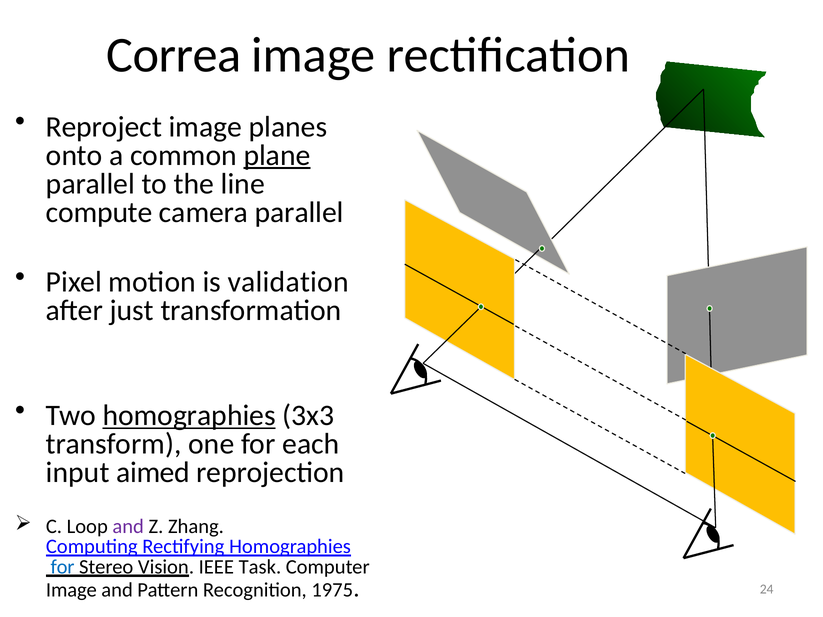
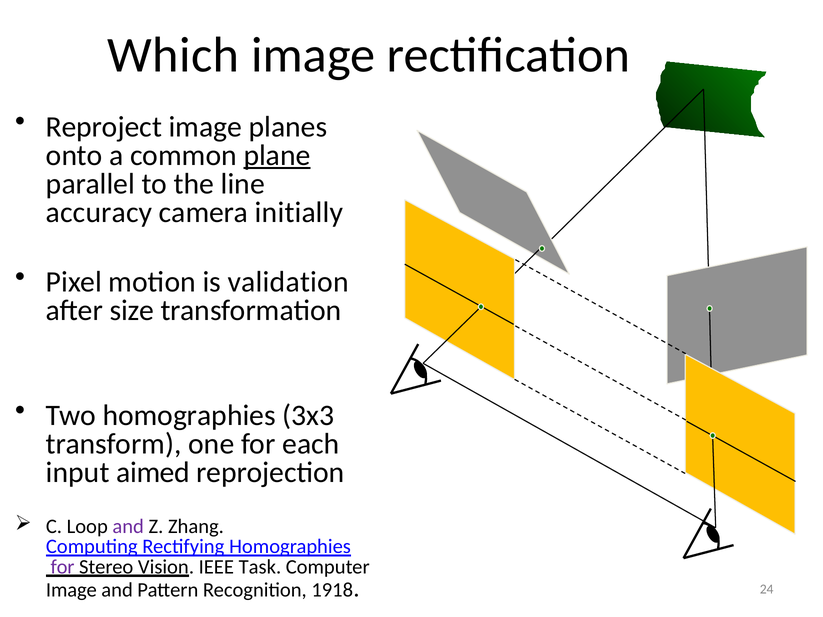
Correa: Correa -> Which (173, 55)
compute: compute -> accuracy (99, 212)
camera parallel: parallel -> initially (299, 212)
just: just -> size (132, 311)
homographies underline: present -> none (189, 416)
for colour: blue -> purple (63, 567)
1975: 1975 -> 1918 (332, 590)
